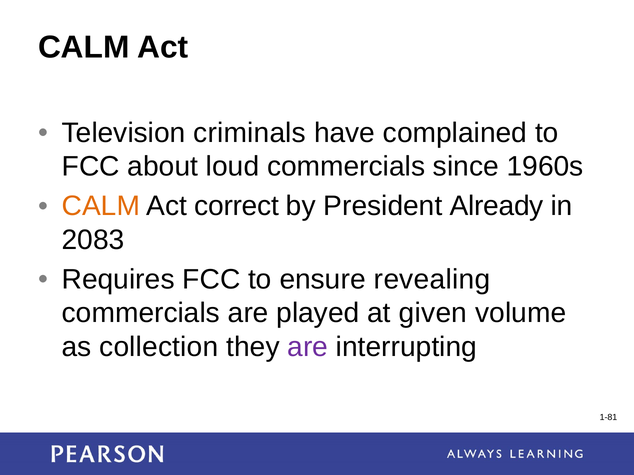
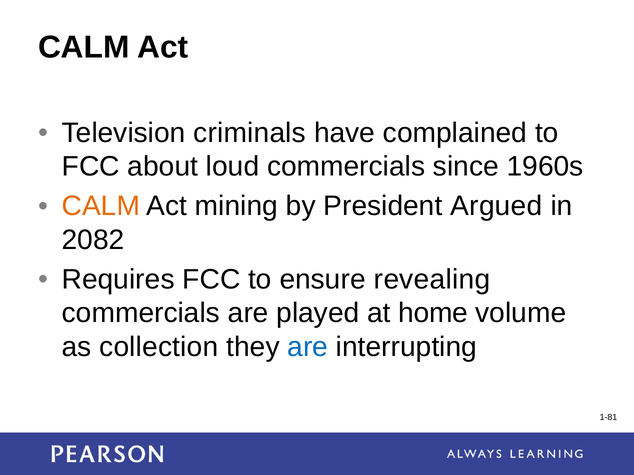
correct: correct -> mining (236, 206)
Already: Already -> Argued (496, 206)
2083: 2083 -> 2082 (93, 240)
given: given -> home (433, 313)
are colour: purple -> blue (308, 347)
